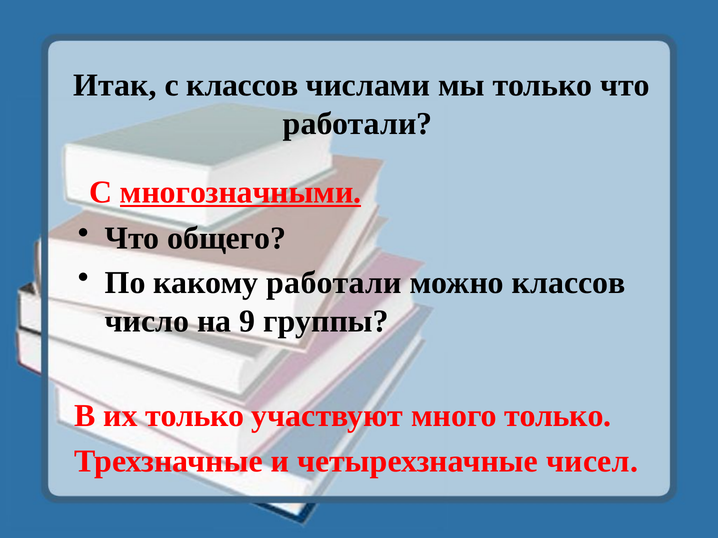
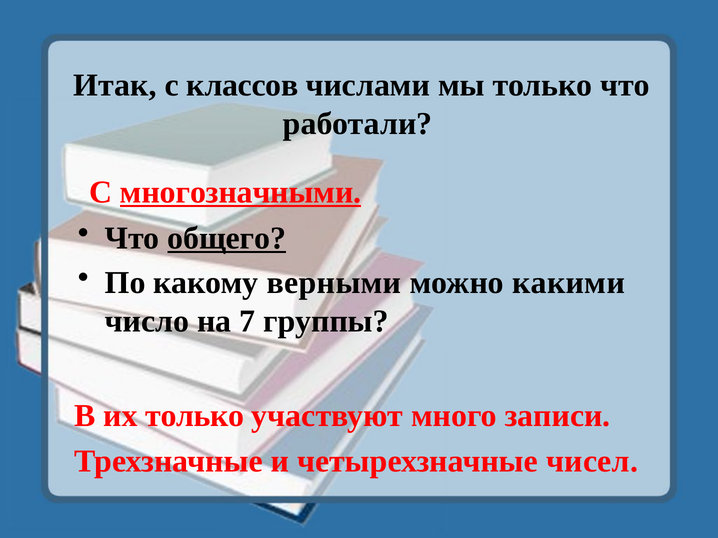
общего underline: none -> present (227, 238)
какому работали: работали -> верными (334, 283)
можно классов: классов -> какими (569, 283)
9: 9 -> 7 (247, 321)
много только: только -> записи (558, 416)
